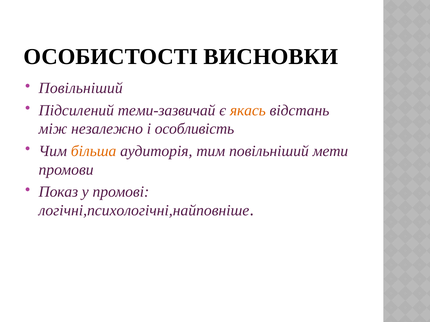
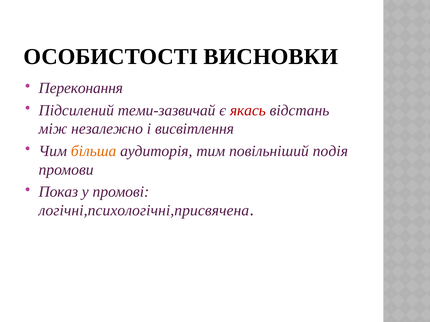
Повільніший: Повільніший -> Переконання (81, 88)
якась colour: orange -> red (248, 110)
особливість: особливість -> висвітлення (194, 129)
мети: мети -> подія (330, 151)
логічні,психологічні,найповніше: логічні,психологічні,найповніше -> логічні,психологічні,присвячена (144, 211)
